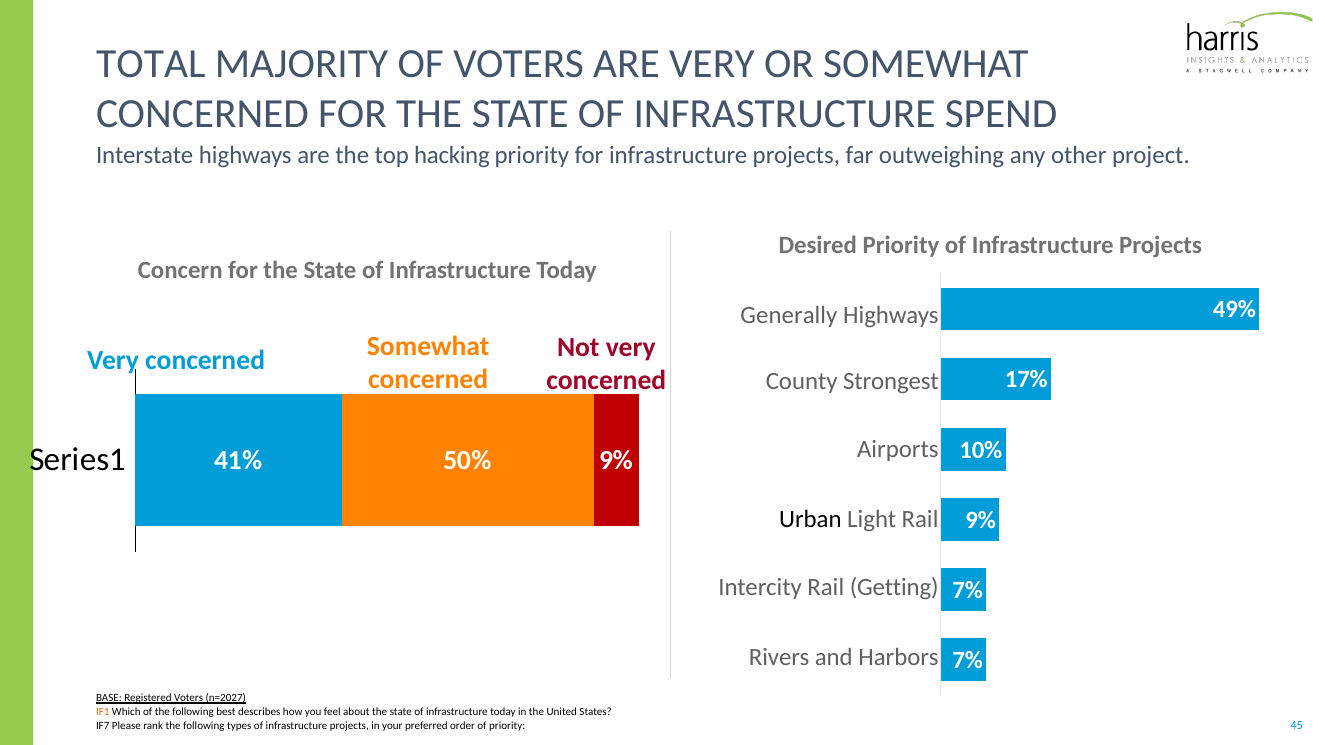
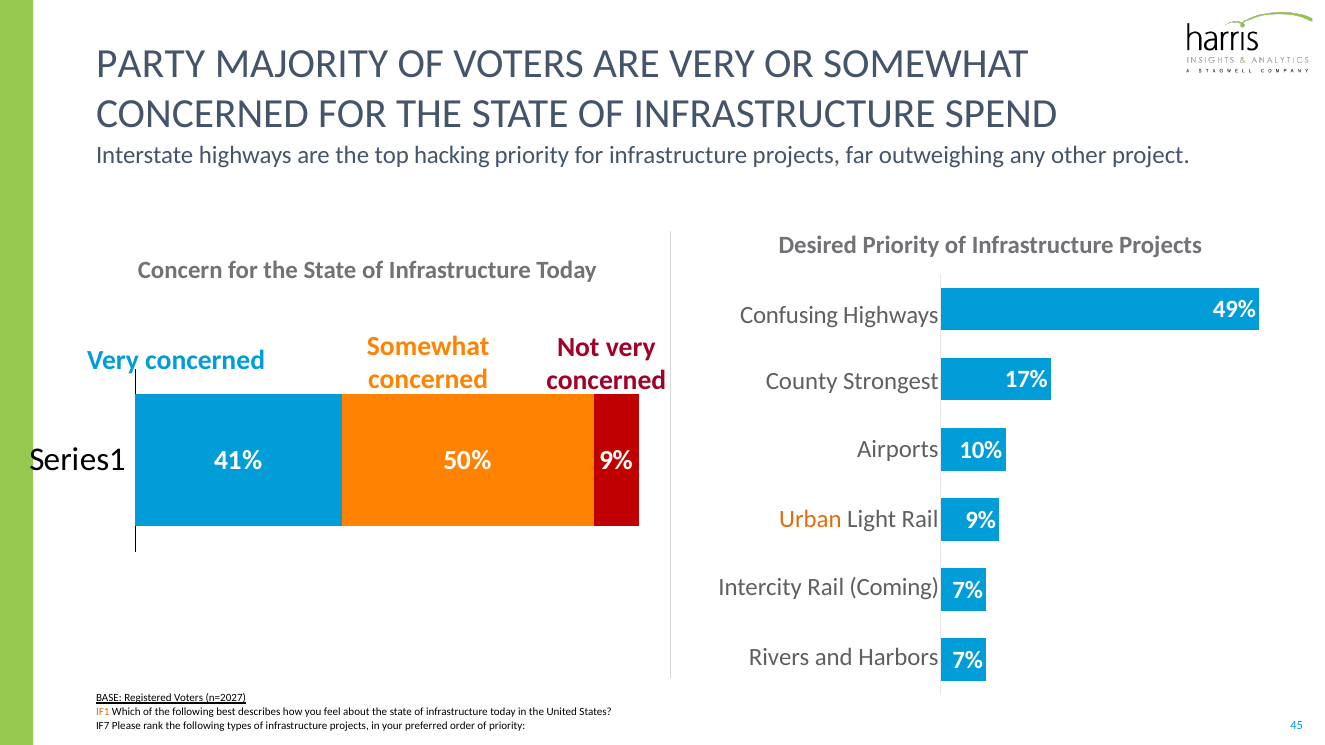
TOTAL: TOTAL -> PARTY (151, 64)
Generally: Generally -> Confusing (789, 315)
Urban colour: black -> orange (810, 520)
Getting: Getting -> Coming (894, 588)
